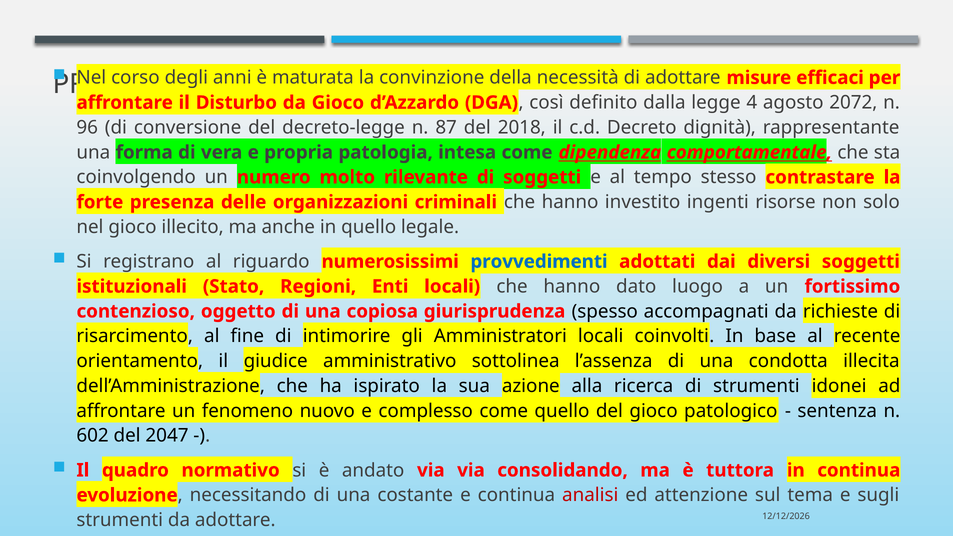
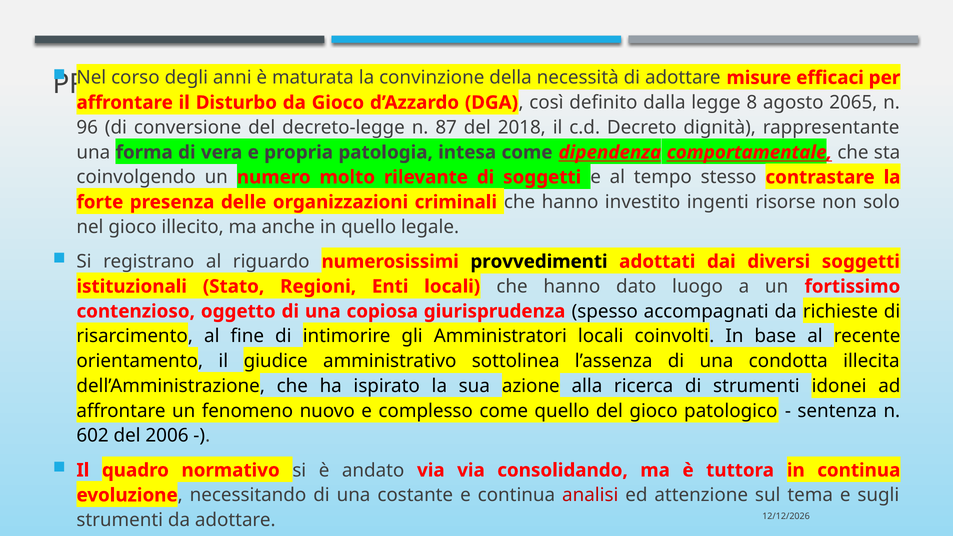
4: 4 -> 8 (752, 103)
2072: 2072 -> 2065 (853, 103)
provvedimenti colour: blue -> black (539, 262)
2047: 2047 -> 2006 (167, 436)
